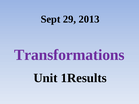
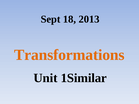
29: 29 -> 18 (69, 19)
Transformations colour: purple -> orange (69, 55)
1Results: 1Results -> 1Similar (84, 78)
